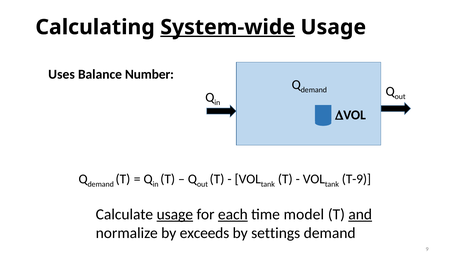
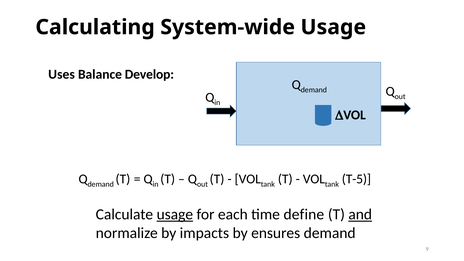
System-wide underline: present -> none (228, 27)
Number: Number -> Develop (149, 74)
T-9: T-9 -> T-5 (356, 179)
each underline: present -> none (233, 214)
model: model -> define (304, 214)
exceeds: exceeds -> impacts (204, 233)
settings: settings -> ensures (276, 233)
